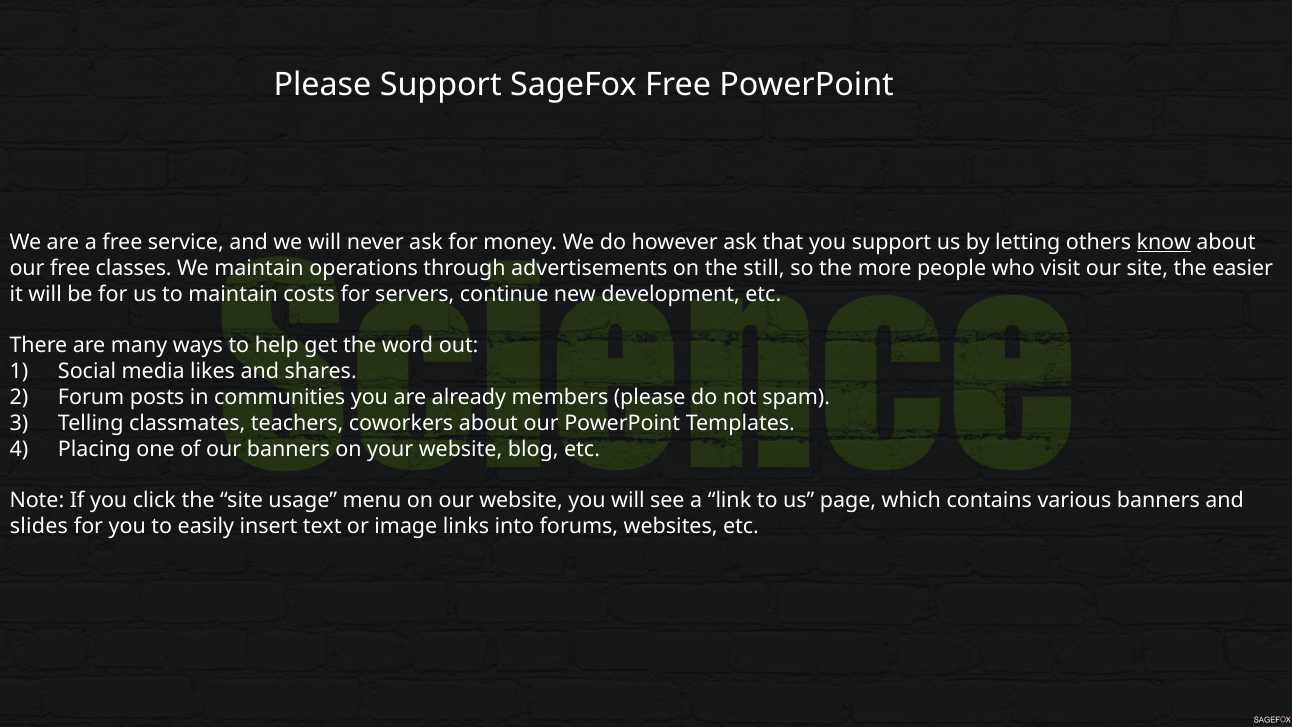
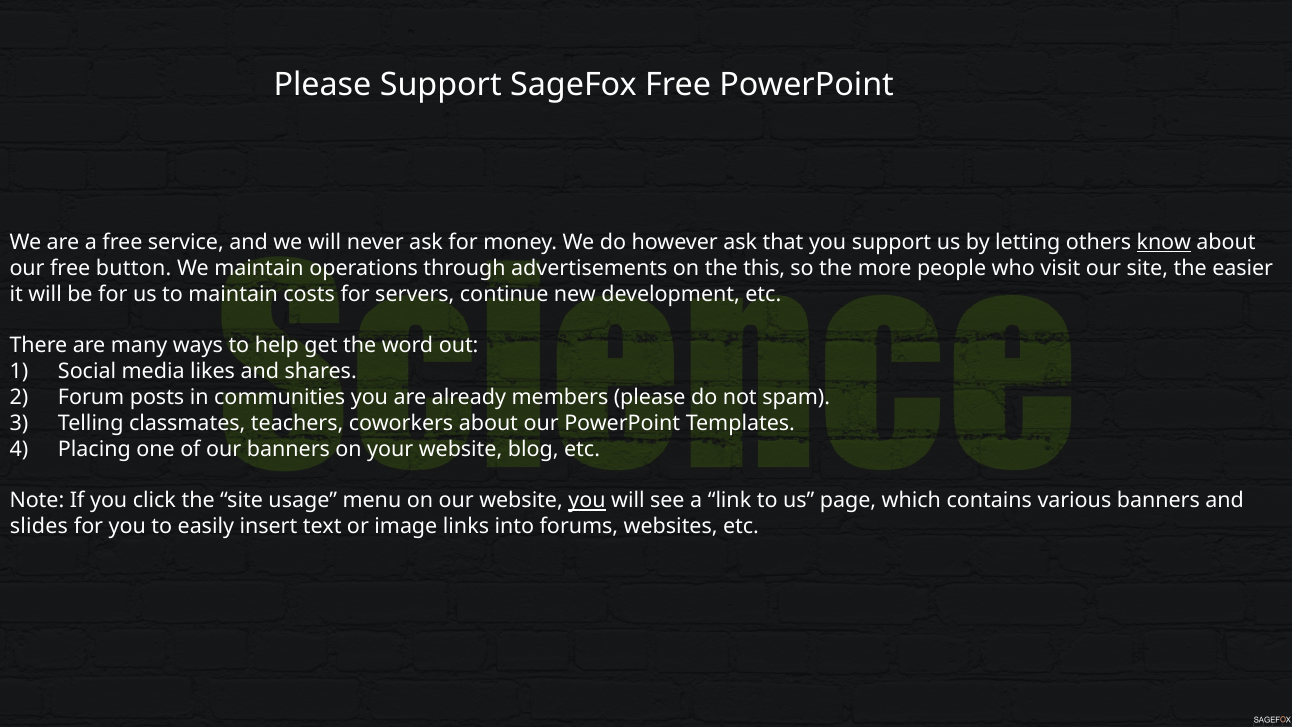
classes: classes -> button (134, 268)
still: still -> this (764, 268)
you underline: none -> present (587, 500)
